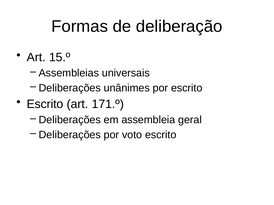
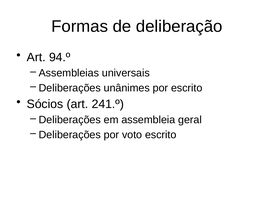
15.º: 15.º -> 94.º (60, 57)
Escrito: Escrito -> Sócios (45, 104)
171.º: 171.º -> 241.º (108, 104)
